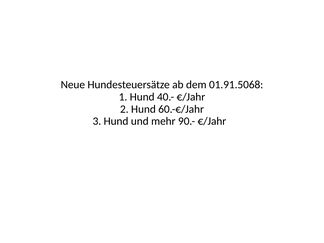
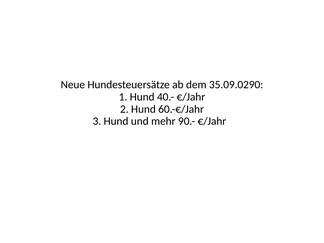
01.91.5068: 01.91.5068 -> 35.09.0290 (236, 85)
